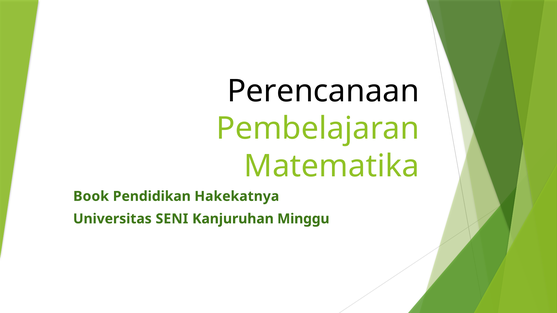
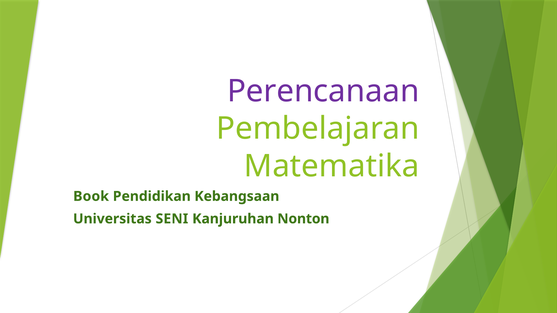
Perencanaan colour: black -> purple (323, 91)
Hakekatnya: Hakekatnya -> Kebangsaan (237, 196)
Minggu: Minggu -> Nonton (303, 219)
